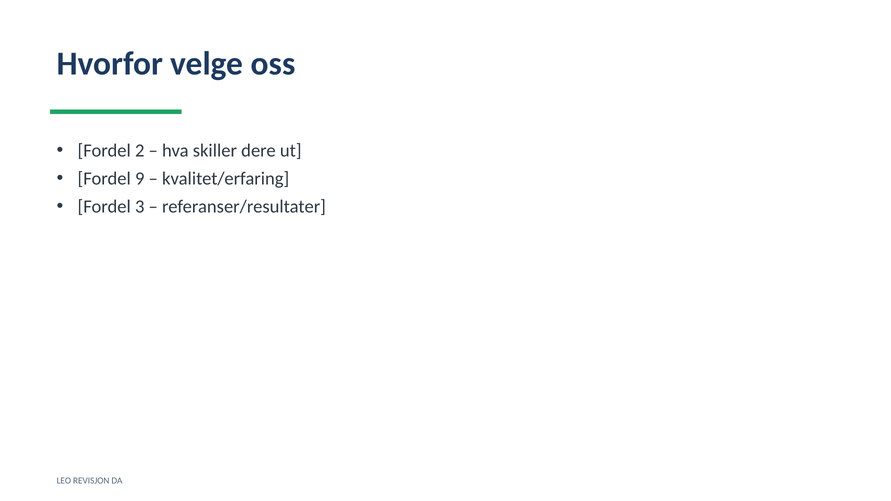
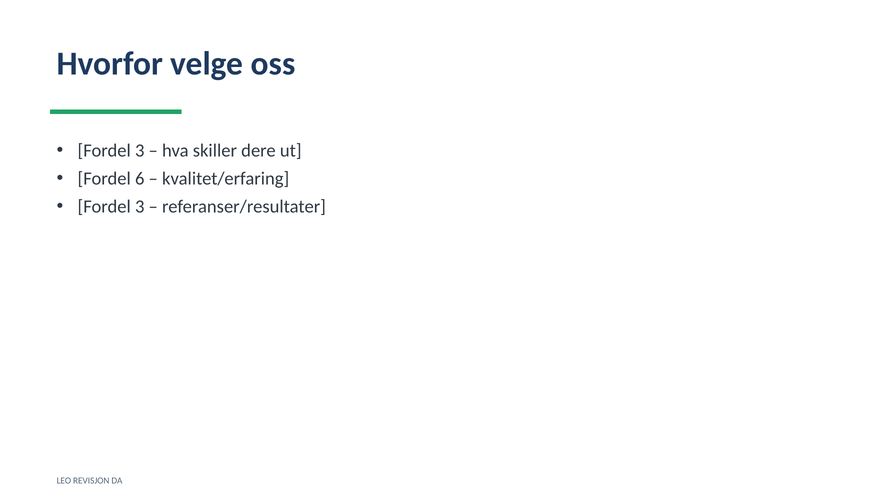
2: 2 -> 3 (140, 151)
9: 9 -> 6 (140, 179)
